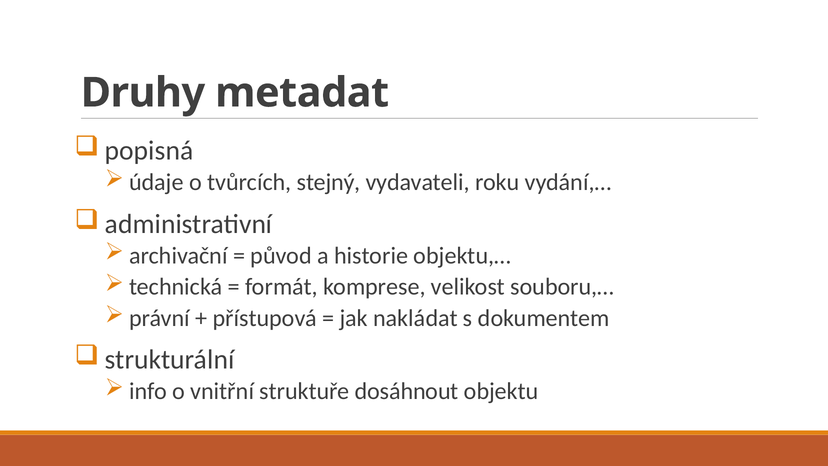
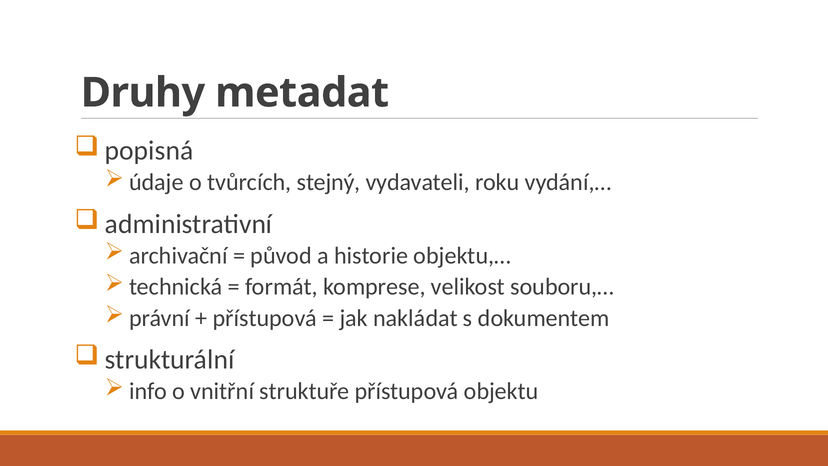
struktuře dosáhnout: dosáhnout -> přístupová (407, 391)
